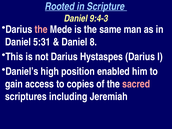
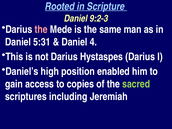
9:4-3: 9:4-3 -> 9:2-3 (99, 18)
8: 8 -> 4 (93, 42)
sacred colour: pink -> light green (136, 84)
